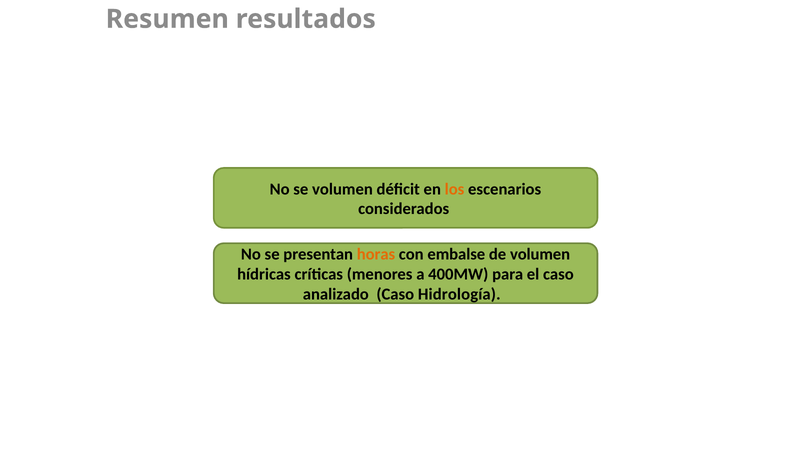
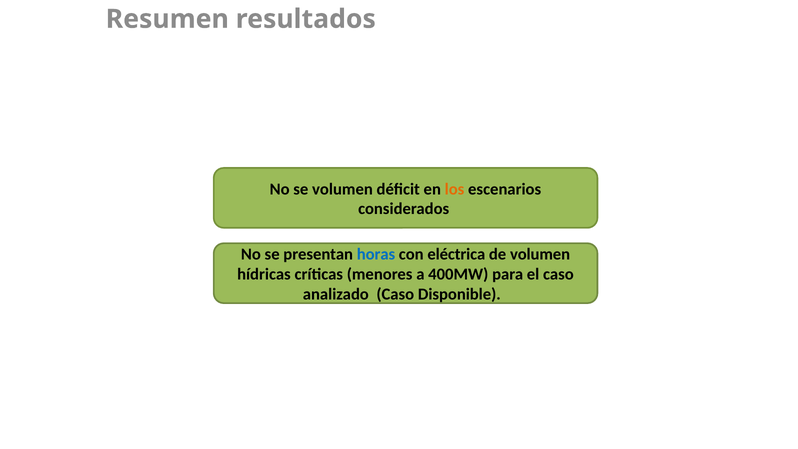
horas colour: orange -> blue (376, 254)
embalse: embalse -> eléctrica (456, 254)
Hidrología: Hidrología -> Disponible (459, 294)
